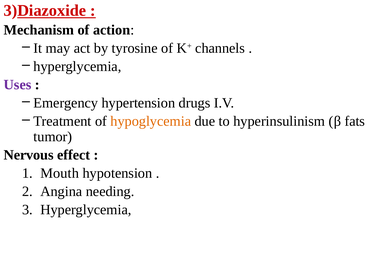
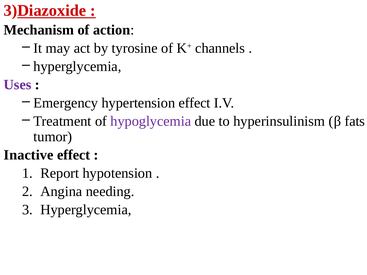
hypertension drugs: drugs -> effect (195, 103)
hypoglycemia colour: orange -> purple (151, 121)
Nervous: Nervous -> Inactive (29, 155)
Mouth: Mouth -> Report (60, 173)
